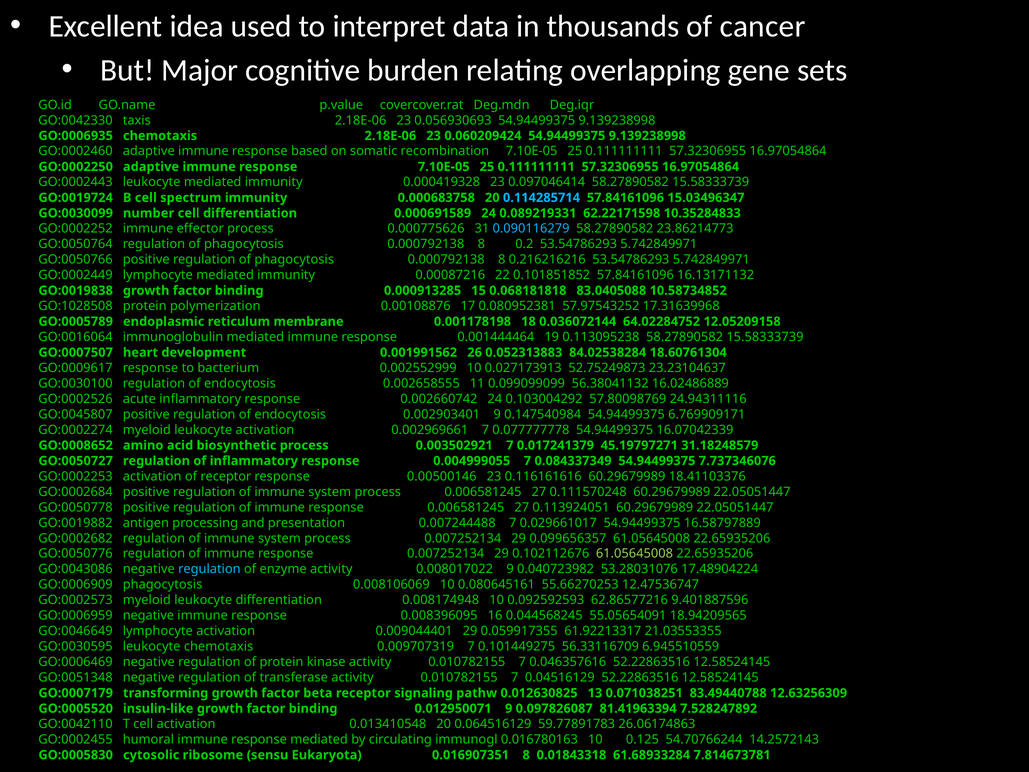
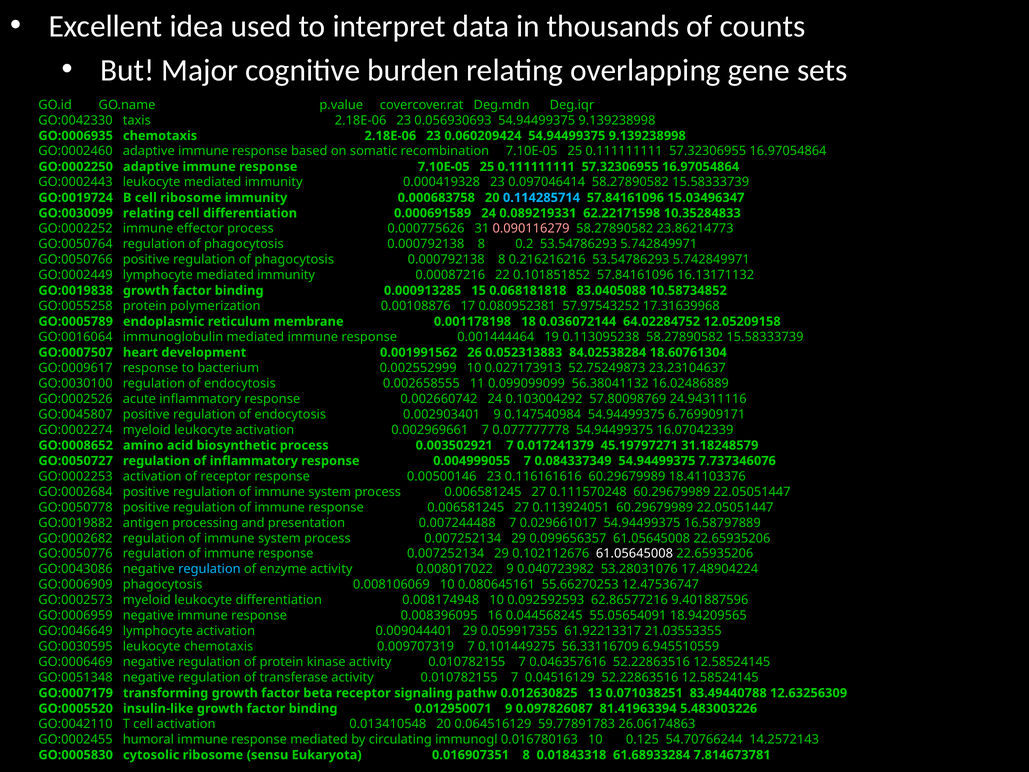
cancer: cancer -> counts (763, 26)
cell spectrum: spectrum -> ribosome (191, 198)
GO:0030099 number: number -> relating (149, 213)
0.090116279 colour: light blue -> pink (531, 229)
GO:1028508: GO:1028508 -> GO:0055258 (76, 306)
61.05645008 colour: light green -> white (634, 554)
7.528247892: 7.528247892 -> 5.483003226 (719, 708)
